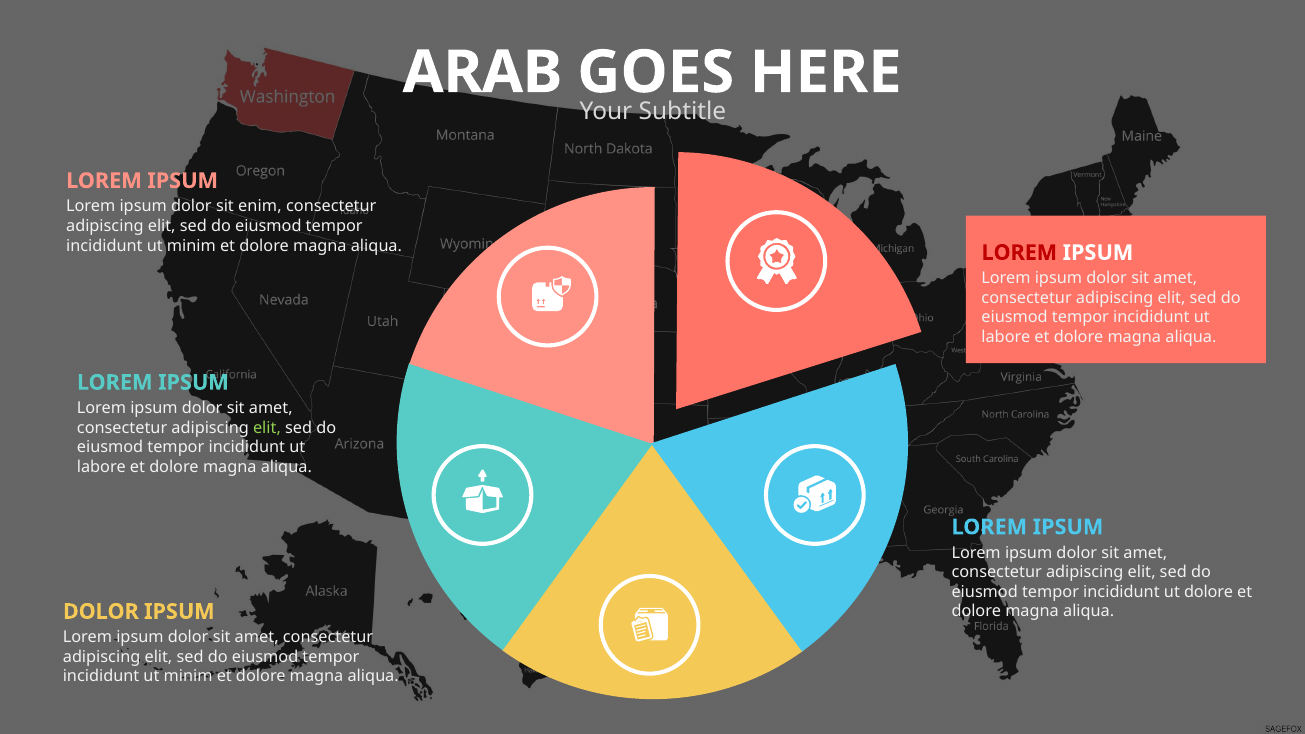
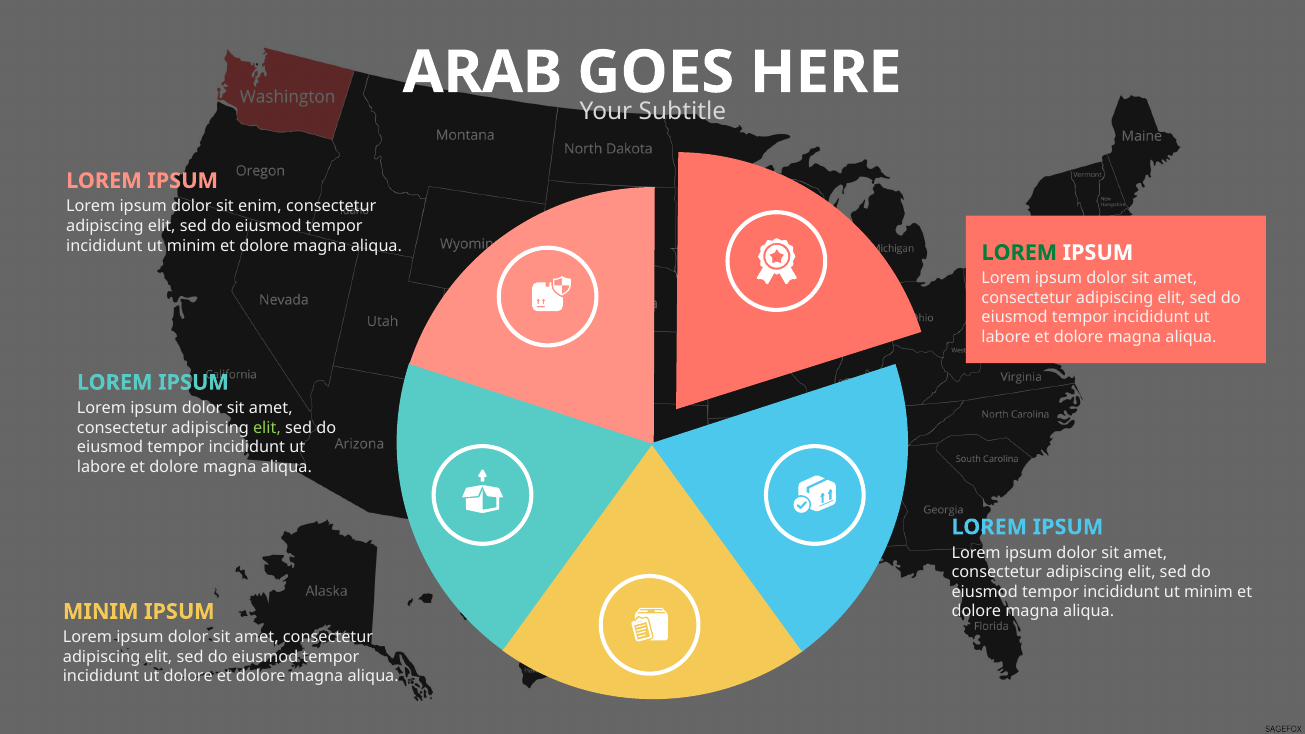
LOREM colour: red -> green (1019, 253)
dolore: dolore -> minim (1209, 592)
DOLOR: DOLOR -> MINIM (101, 612)
minim: minim -> dolore (188, 677)
